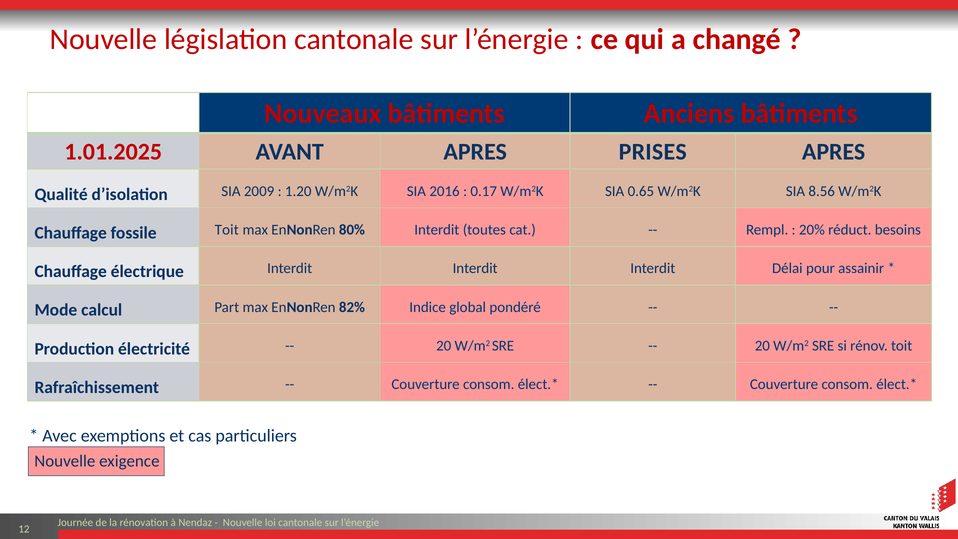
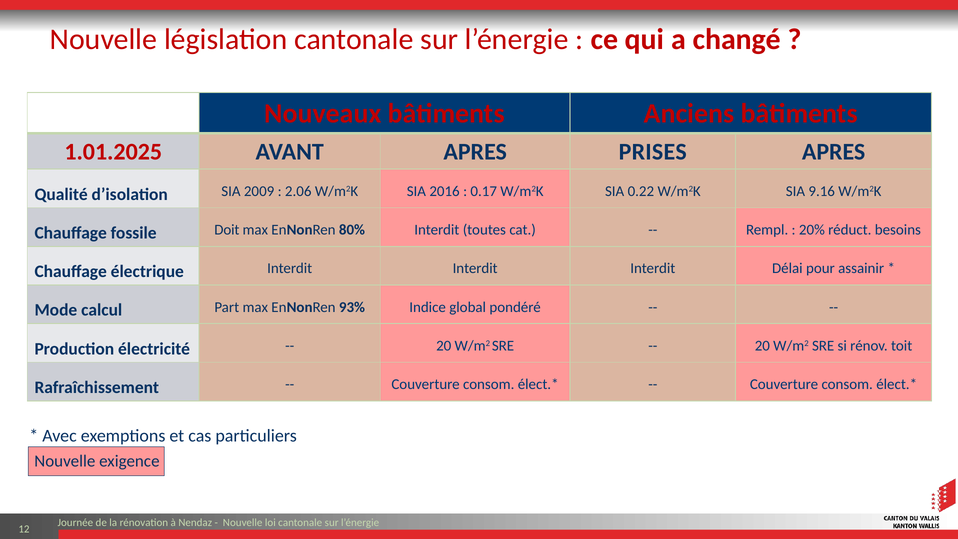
1.20: 1.20 -> 2.06 (298, 191)
0.65: 0.65 -> 0.22 (641, 191)
8.56: 8.56 -> 9.16 (822, 191)
fossile Toit: Toit -> Doit (227, 230)
82%: 82% -> 93% (352, 307)
